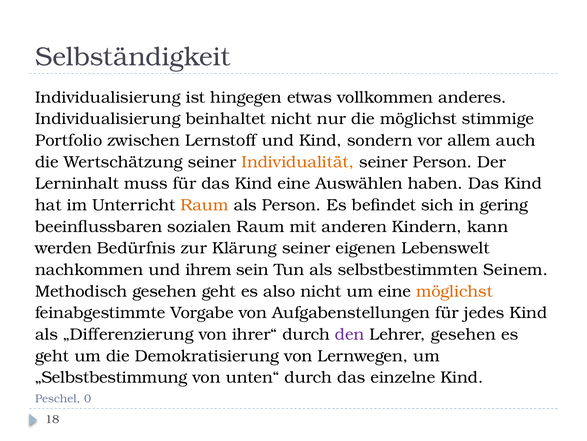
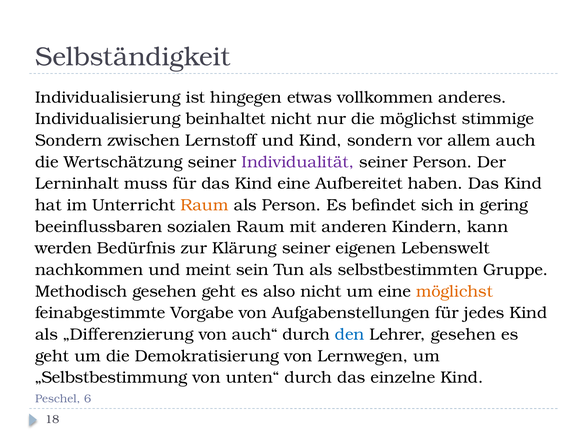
Portfolio: Portfolio -> Sondern (69, 140)
Individualität colour: orange -> purple (298, 162)
Auswählen: Auswählen -> Aufbereitet (359, 183)
ihrem: ihrem -> meint (208, 269)
Seinem: Seinem -> Gruppe (516, 269)
ihrer“: ihrer“ -> auch“ (255, 334)
den colour: purple -> blue (350, 334)
0: 0 -> 6 (88, 398)
